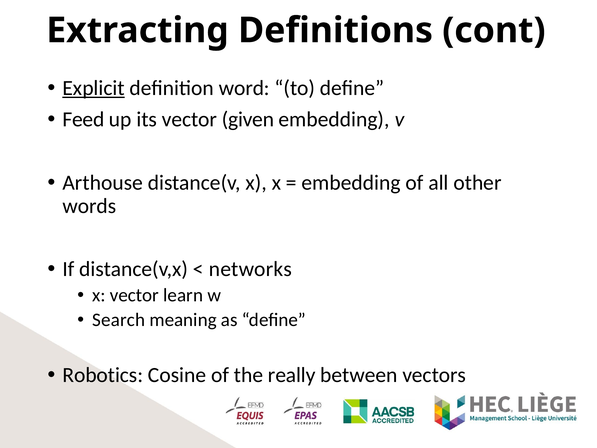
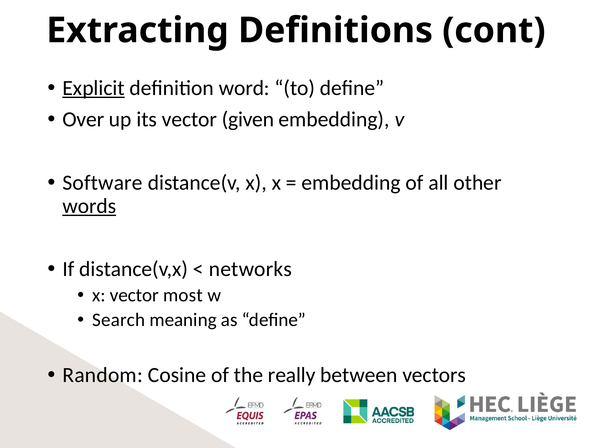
Feed: Feed -> Over (83, 119)
Arthouse: Arthouse -> Software (103, 183)
words underline: none -> present (89, 206)
learn: learn -> most (183, 295)
Robotics: Robotics -> Random (103, 375)
